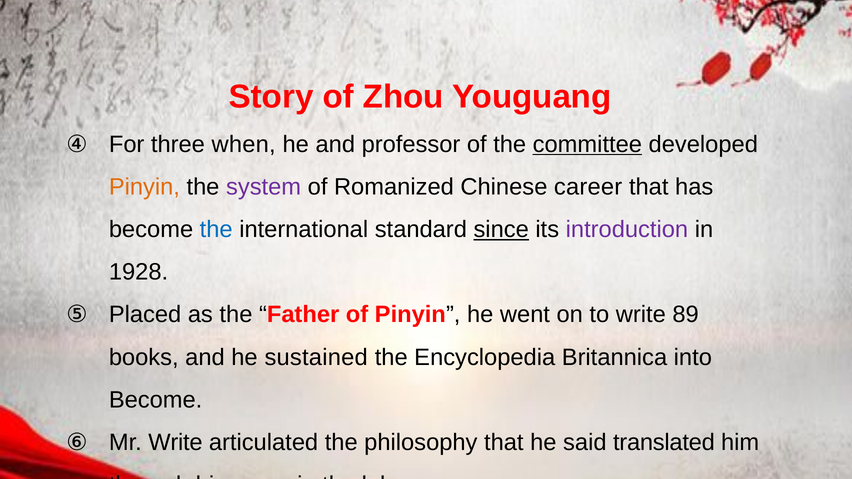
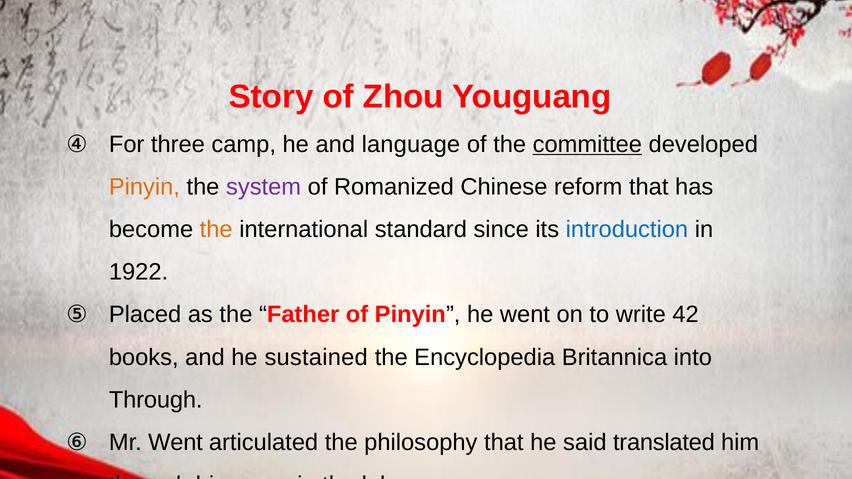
three when: when -> camp (244, 144)
professor: professor -> language (411, 144)
career: career -> reform (588, 187)
the colour: blue -> orange (216, 230)
since underline: present -> none (501, 230)
introduction colour: purple -> blue (627, 230)
1928: 1928 -> 1922 (139, 272)
89: 89 -> 42 (686, 315)
Become: Become -> Through (156, 400)
Mr Write: Write -> Went (175, 443)
